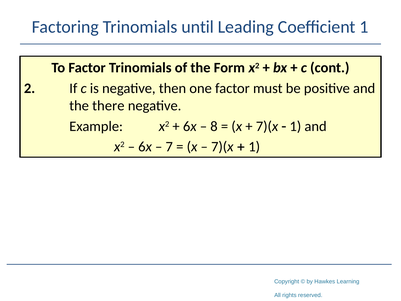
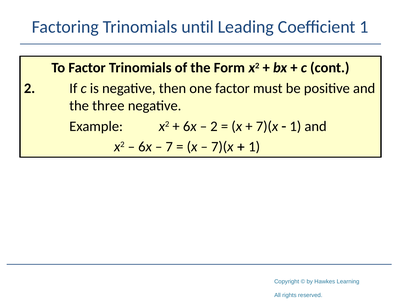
there: there -> three (108, 106)
8: 8 -> 2 (214, 126)
